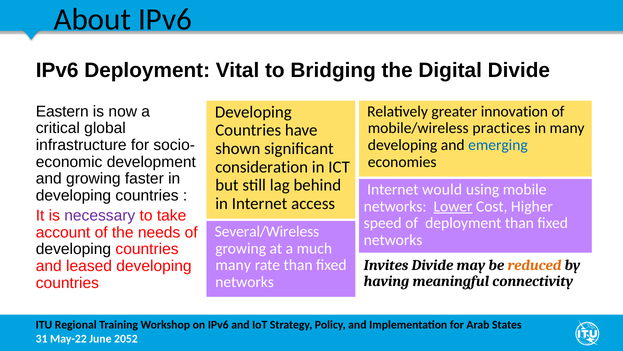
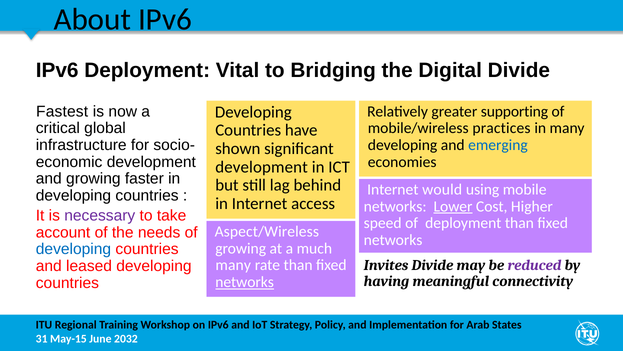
Eastern: Eastern -> Fastest (62, 111)
innovation: innovation -> supporting (514, 111)
consideration: consideration -> development (262, 167)
Several/Wireless: Several/Wireless -> Aspect/Wireless (267, 231)
developing colour: black -> blue (73, 249)
reduced colour: orange -> purple (534, 265)
networks underline: none -> present (245, 282)
May-22: May-22 -> May-15 (68, 338)
2052: 2052 -> 2032 (126, 338)
